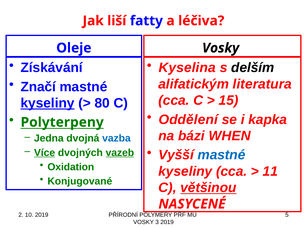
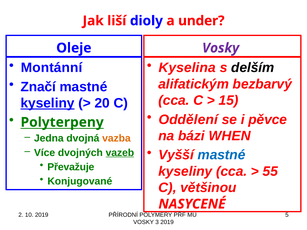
fatty: fatty -> dioly (146, 21)
léčiva: léčiva -> under (201, 21)
Vosky colour: black -> purple (221, 48)
Získávání: Získávání -> Montánní (52, 68)
literatura: literatura -> bezbarvý (262, 84)
80: 80 -> 20 (102, 103)
kapka: kapka -> pěvce (268, 120)
vazba colour: blue -> orange (116, 139)
Více underline: present -> none (45, 153)
Oxidation: Oxidation -> Převažuje (71, 167)
11: 11 -> 55 (270, 172)
většinou underline: present -> none (208, 188)
